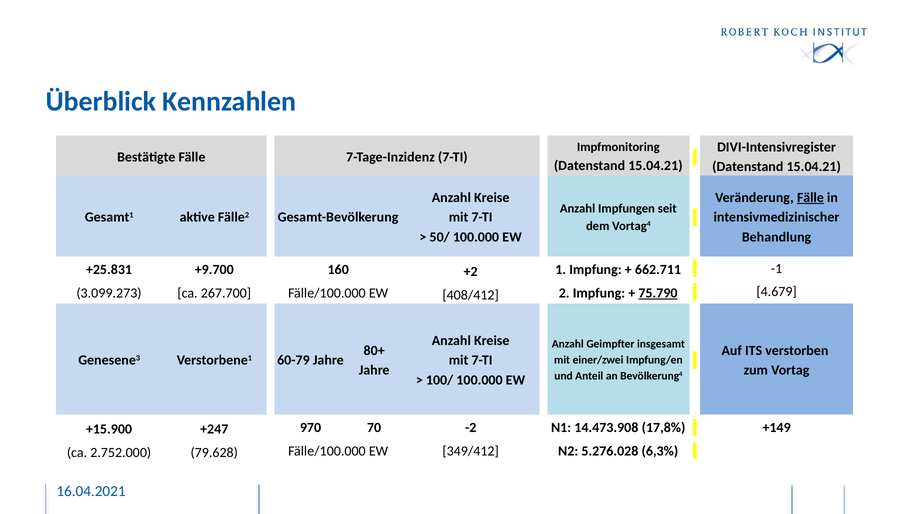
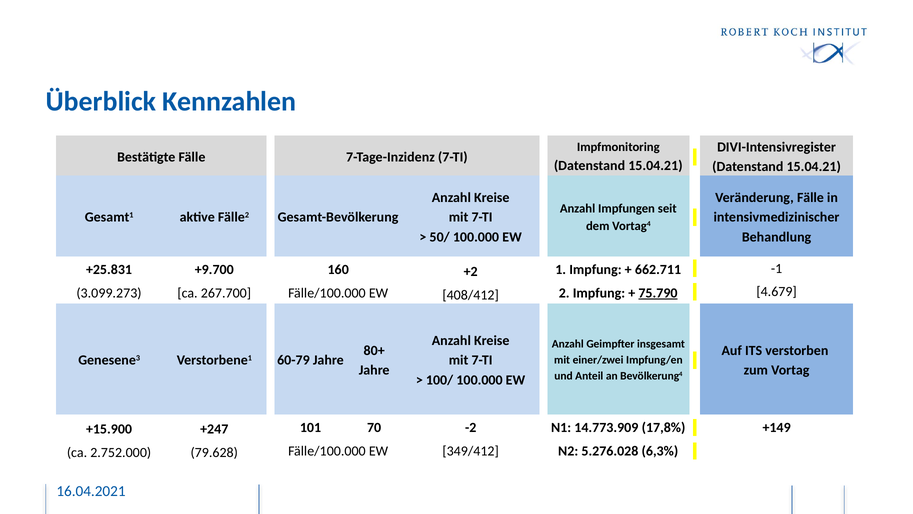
Fälle underline: present -> none (810, 197)
970: 970 -> 101 (311, 427)
14.473.908: 14.473.908 -> 14.773.909 (606, 427)
